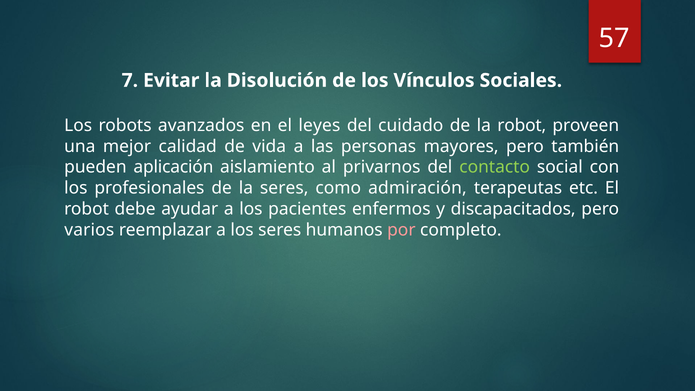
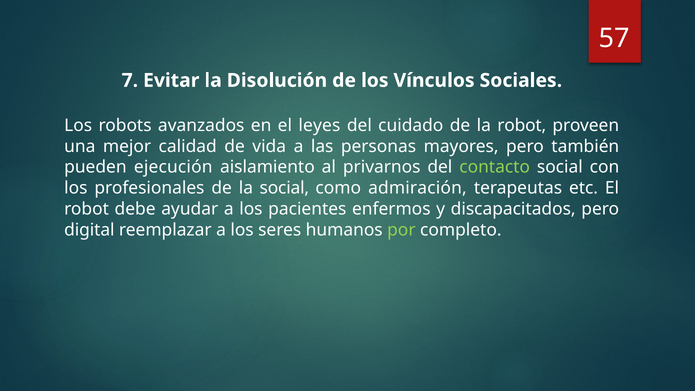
aplicación: aplicación -> ejecución (173, 167)
la seres: seres -> social (284, 188)
varios: varios -> digital (89, 230)
por colour: pink -> light green (401, 230)
